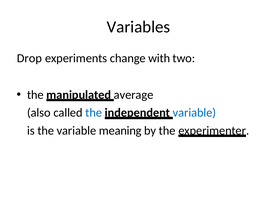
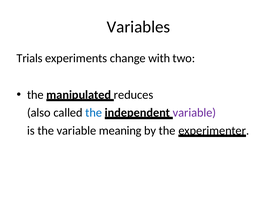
Drop: Drop -> Trials (30, 58)
average: average -> reduces (134, 95)
variable colour: blue -> purple (194, 113)
